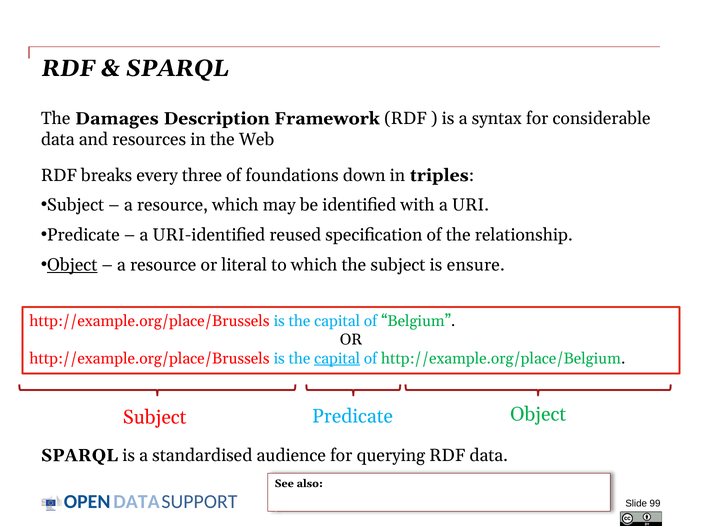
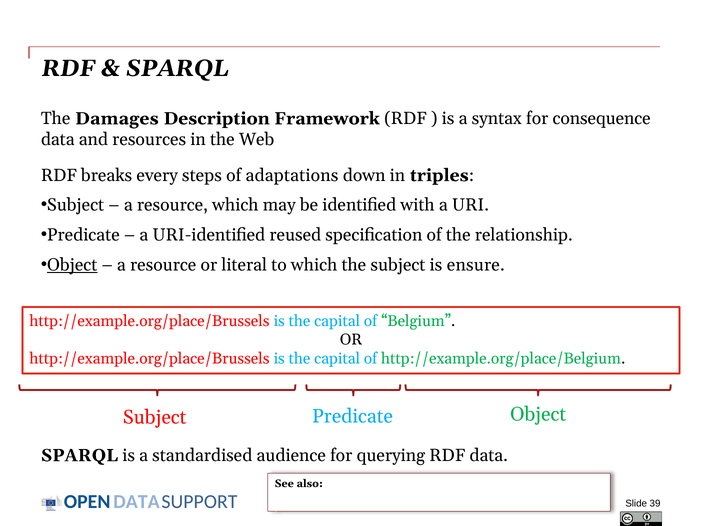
considerable: considerable -> consequence (602, 118)
three: three -> steps (202, 175)
foundations: foundations -> adaptations (292, 175)
capital underline: present -> none (337, 358)
99: 99 -> 39 (655, 503)
